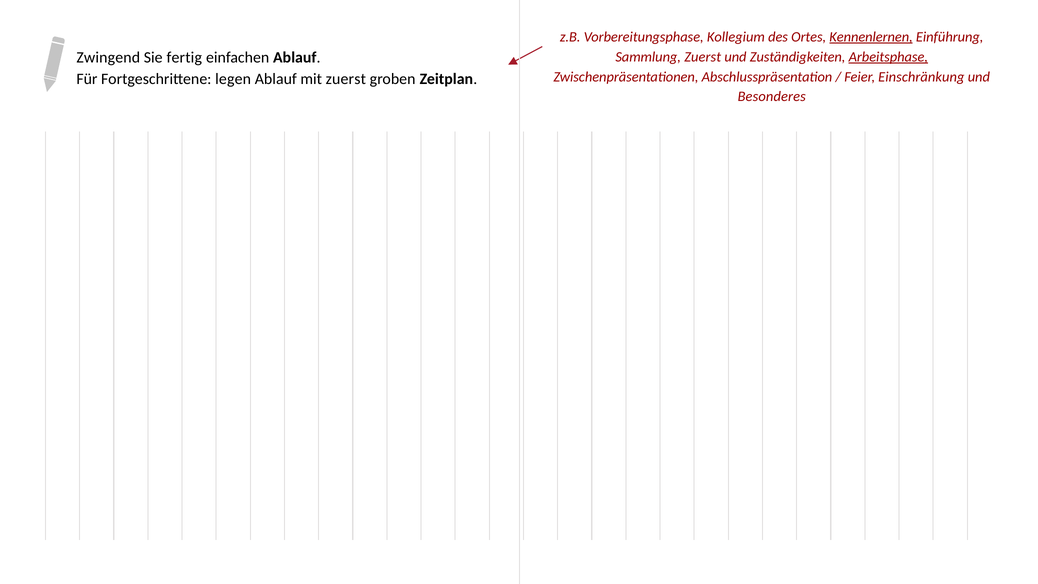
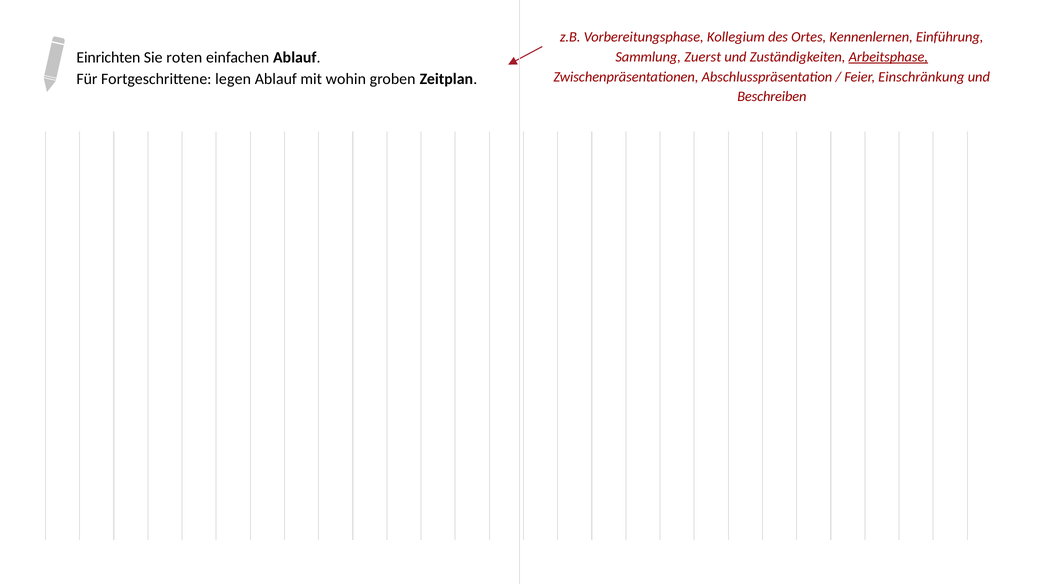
Kennenlernen underline: present -> none (871, 37)
Zwingend: Zwingend -> Einrichten (108, 57)
fertig: fertig -> roten (184, 57)
mit zuerst: zuerst -> wohin (346, 79)
Besonderes: Besonderes -> Beschreiben (772, 97)
